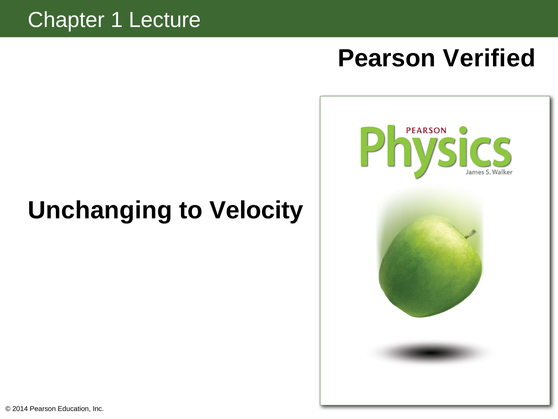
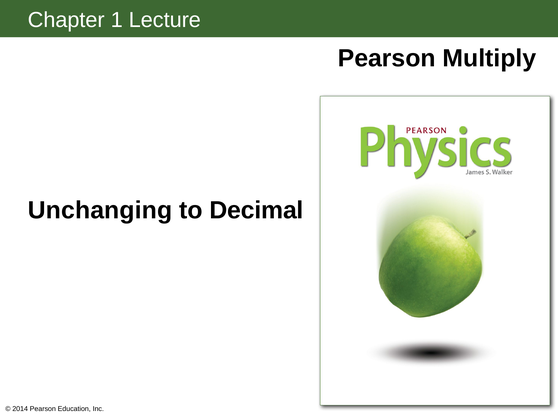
Verified: Verified -> Multiply (489, 58)
Velocity: Velocity -> Decimal (257, 210)
